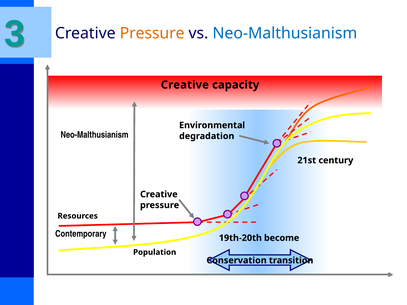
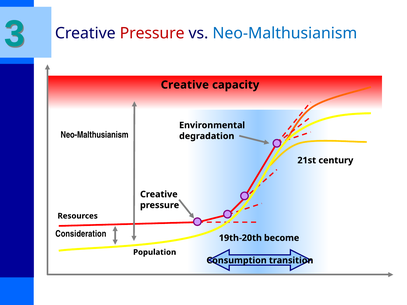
Pressure colour: orange -> red (152, 33)
Contemporary: Contemporary -> Consideration (81, 234)
Conservation: Conservation -> Consumption (237, 261)
